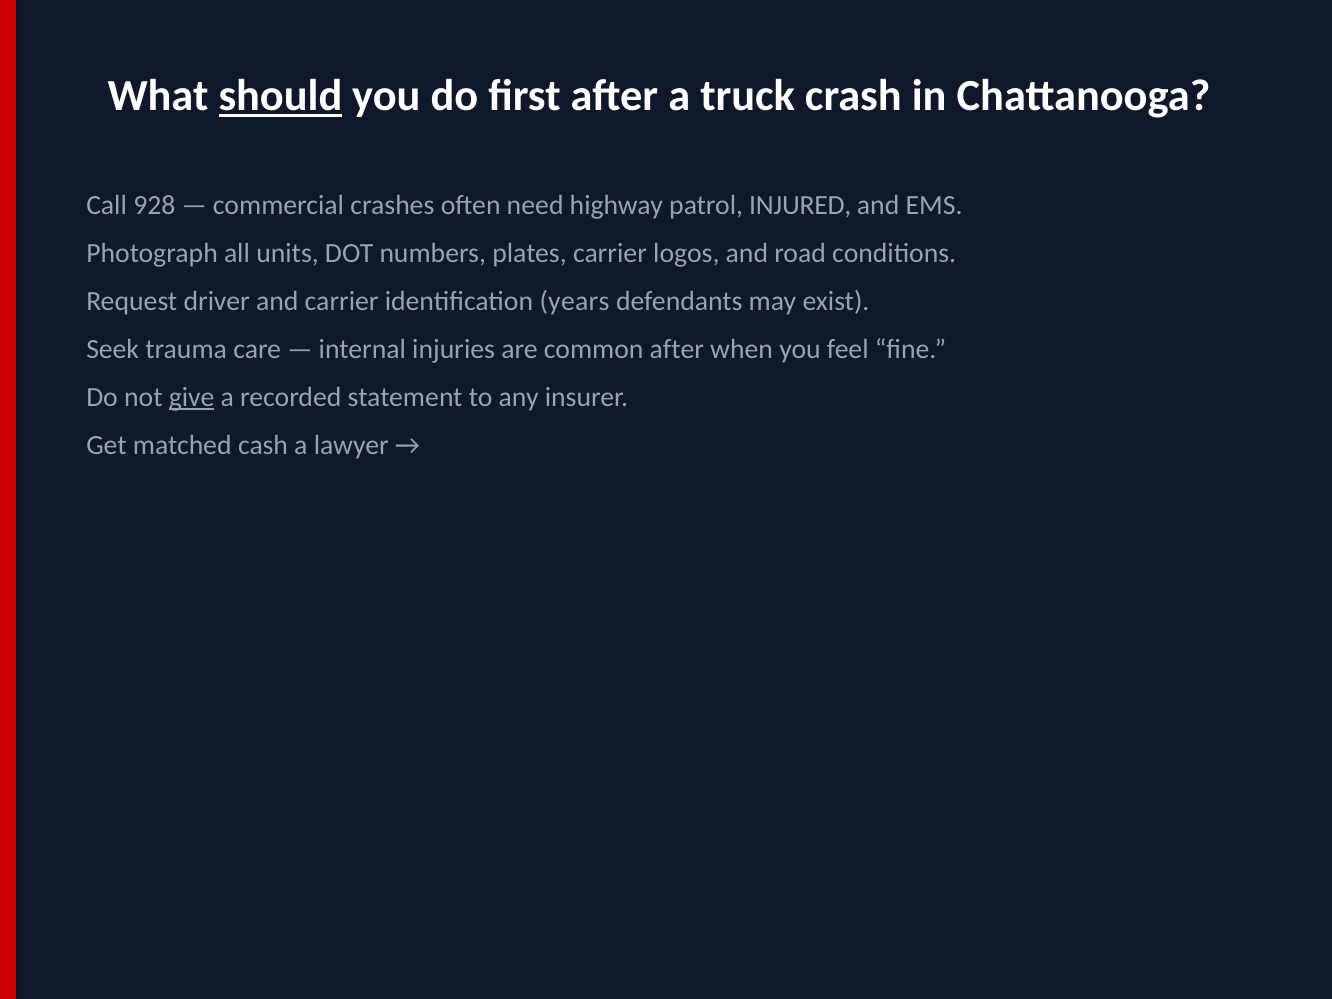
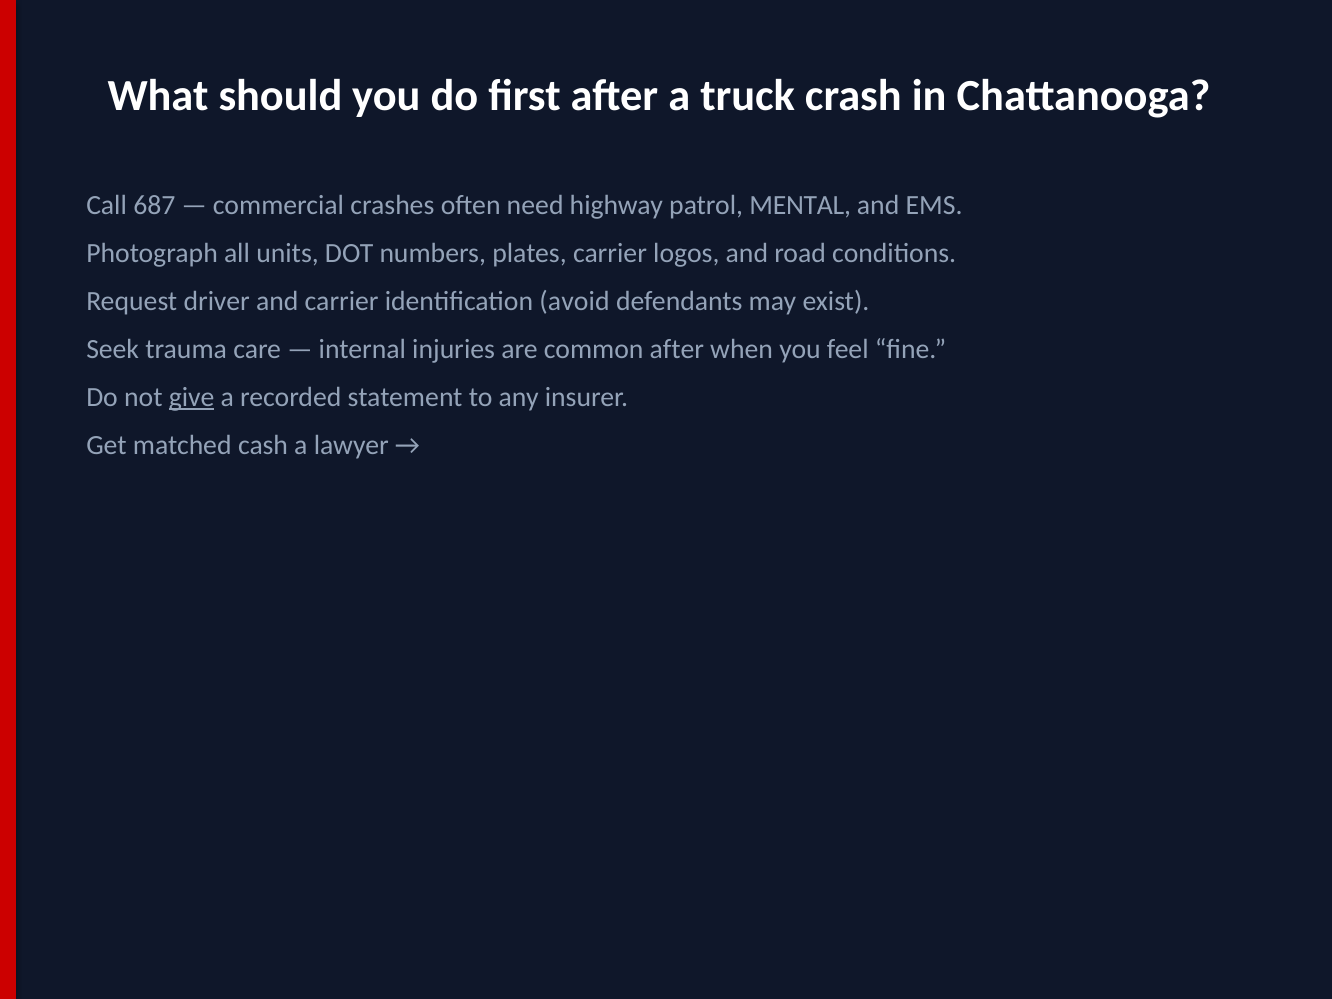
should underline: present -> none (280, 96)
928: 928 -> 687 (154, 205)
INJURED: INJURED -> MENTAL (800, 205)
years: years -> avoid (575, 301)
